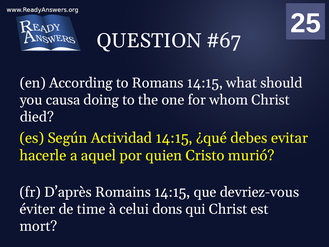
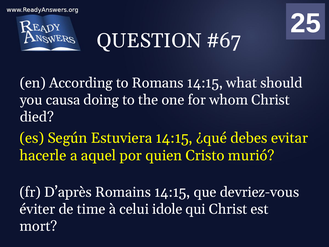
Actividad: Actividad -> Estuviera (121, 138)
dons: dons -> idole (167, 209)
